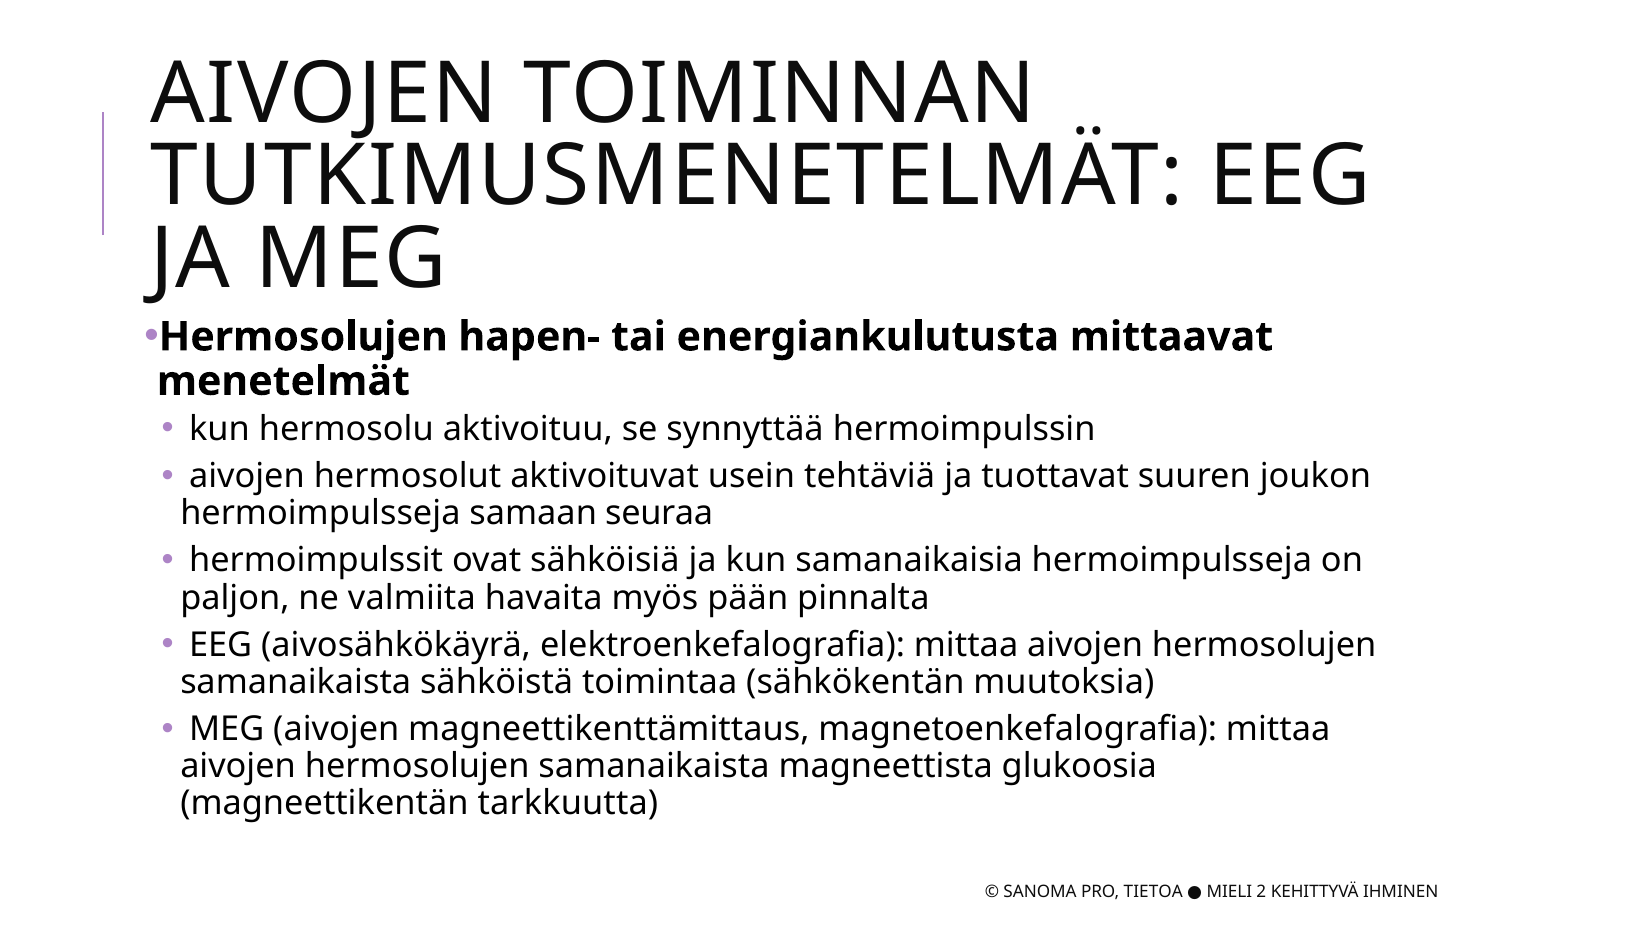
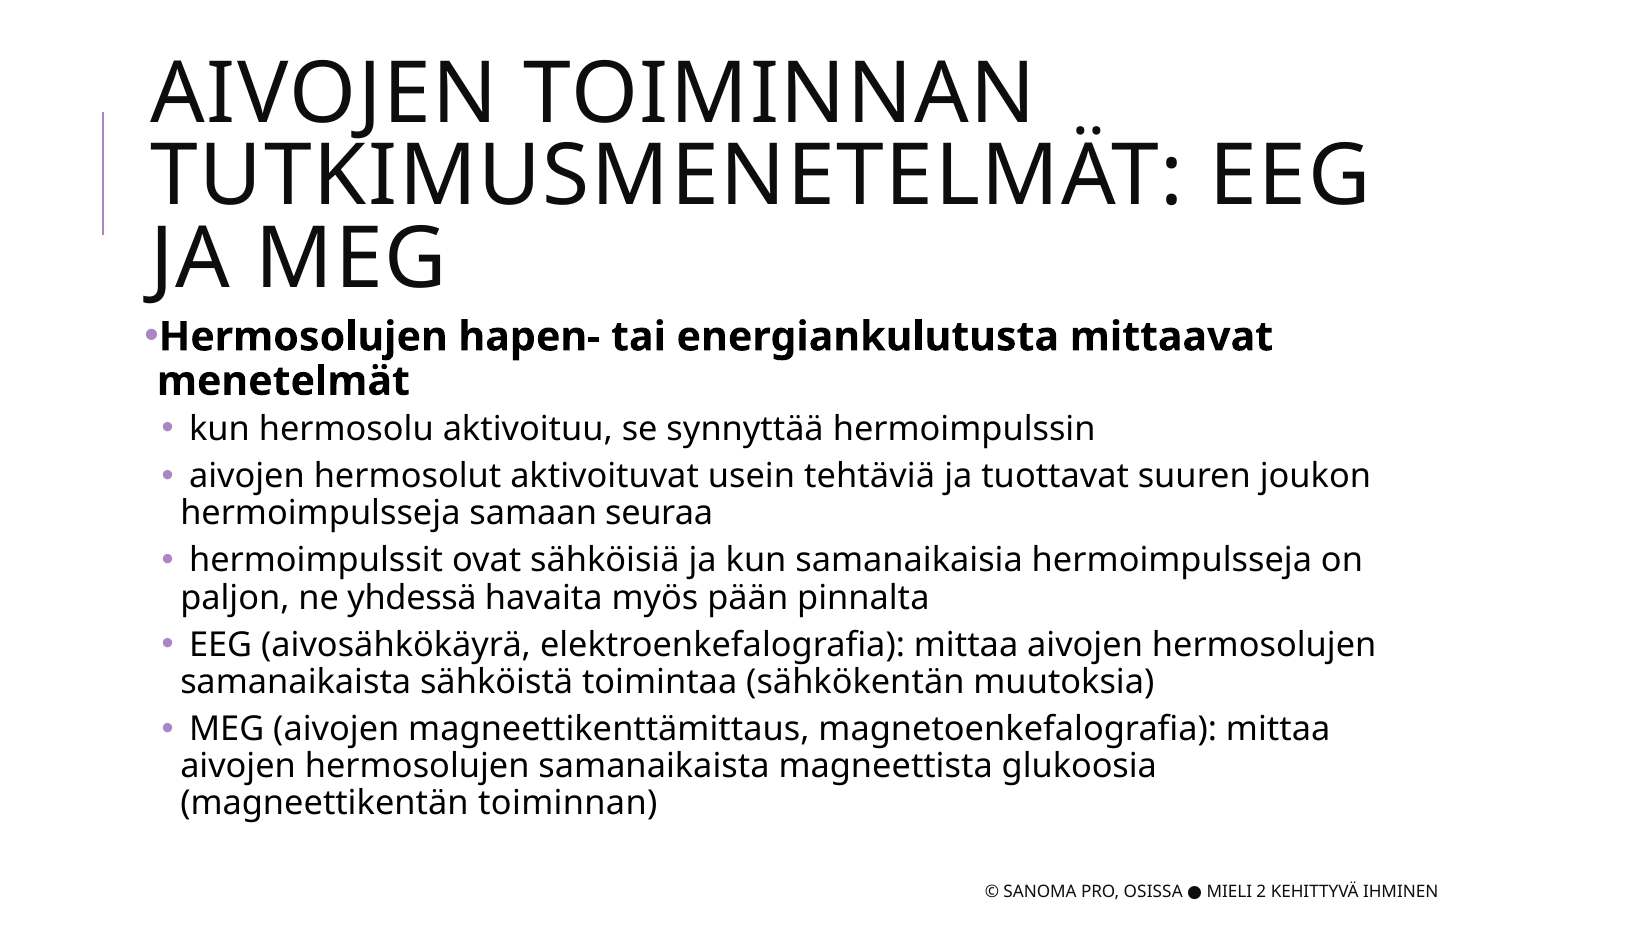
valmiita: valmiita -> yhdessä (412, 598)
magneettikentän tarkkuutta: tarkkuutta -> toiminnan (568, 803)
TIETOA: TIETOA -> OSISSA (1153, 892)
